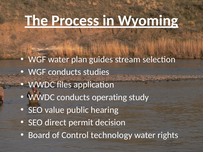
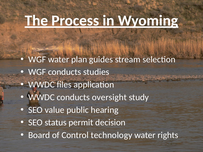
operating: operating -> oversight (109, 97)
direct: direct -> status (56, 123)
